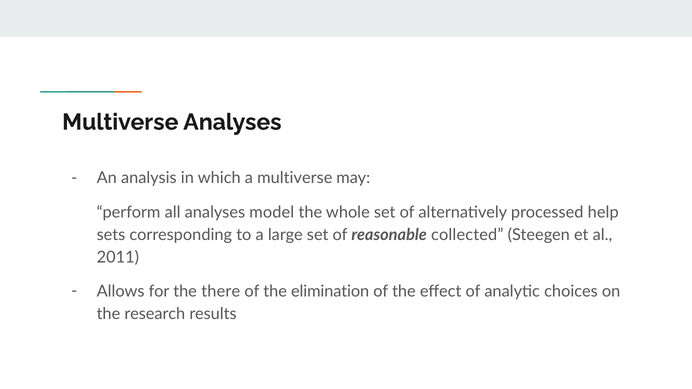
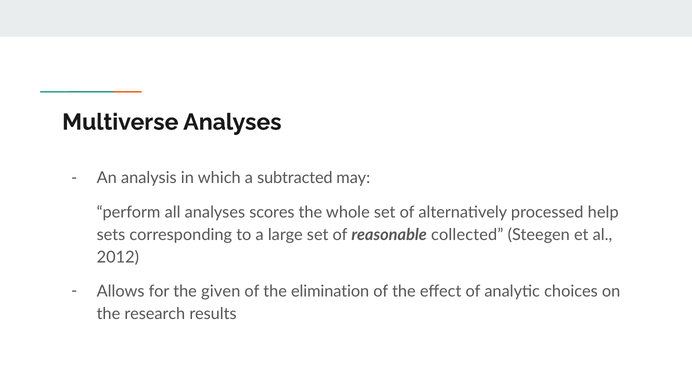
a multiverse: multiverse -> subtracted (295, 178)
model: model -> scores (272, 212)
2011: 2011 -> 2012 (118, 257)
there: there -> given (221, 292)
